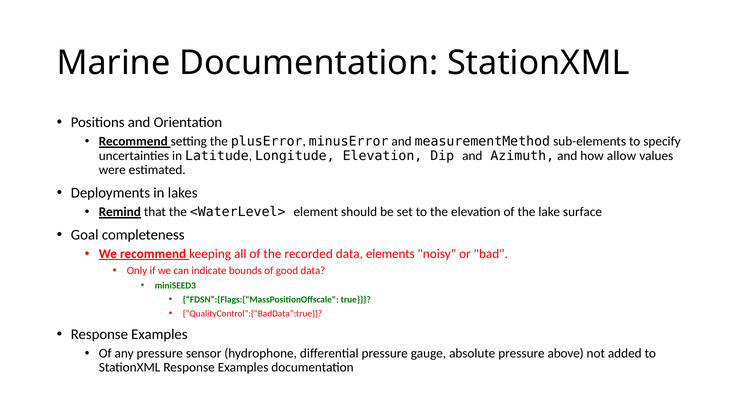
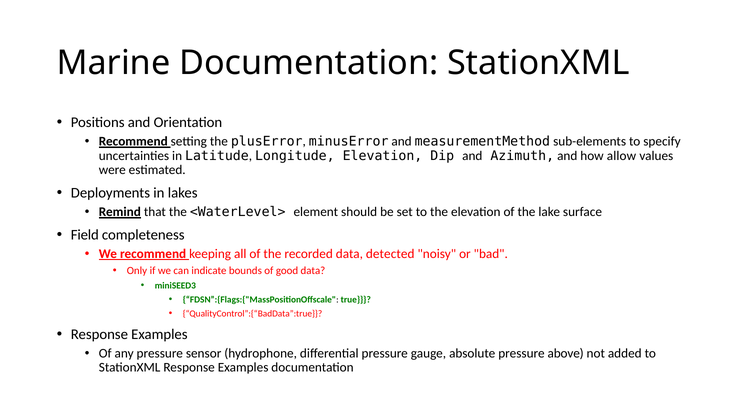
Goal: Goal -> Field (85, 235)
elements: elements -> detected (390, 254)
